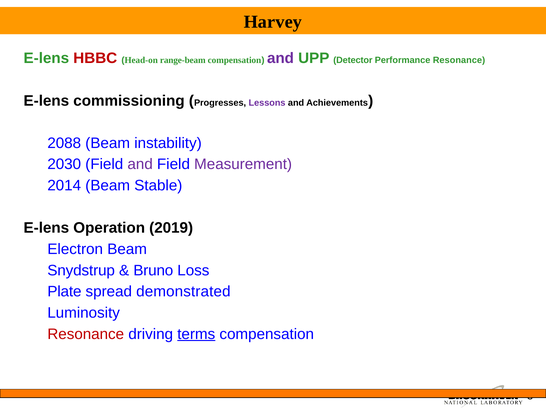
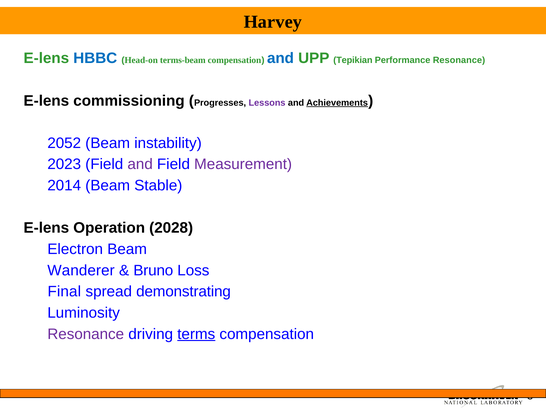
HBBC colour: red -> blue (95, 58)
range-beam: range-beam -> terms-beam (183, 60)
and colour: purple -> blue (280, 58)
Detector: Detector -> Tepikian (353, 60)
Achievements underline: none -> present (337, 103)
2088: 2088 -> 2052 (64, 143)
2030: 2030 -> 2023 (64, 165)
2019: 2019 -> 2028 (171, 228)
Snydstrup: Snydstrup -> Wanderer (81, 271)
Plate: Plate -> Final (64, 292)
demonstrated: demonstrated -> demonstrating (184, 292)
Resonance colour: red -> purple (86, 334)
